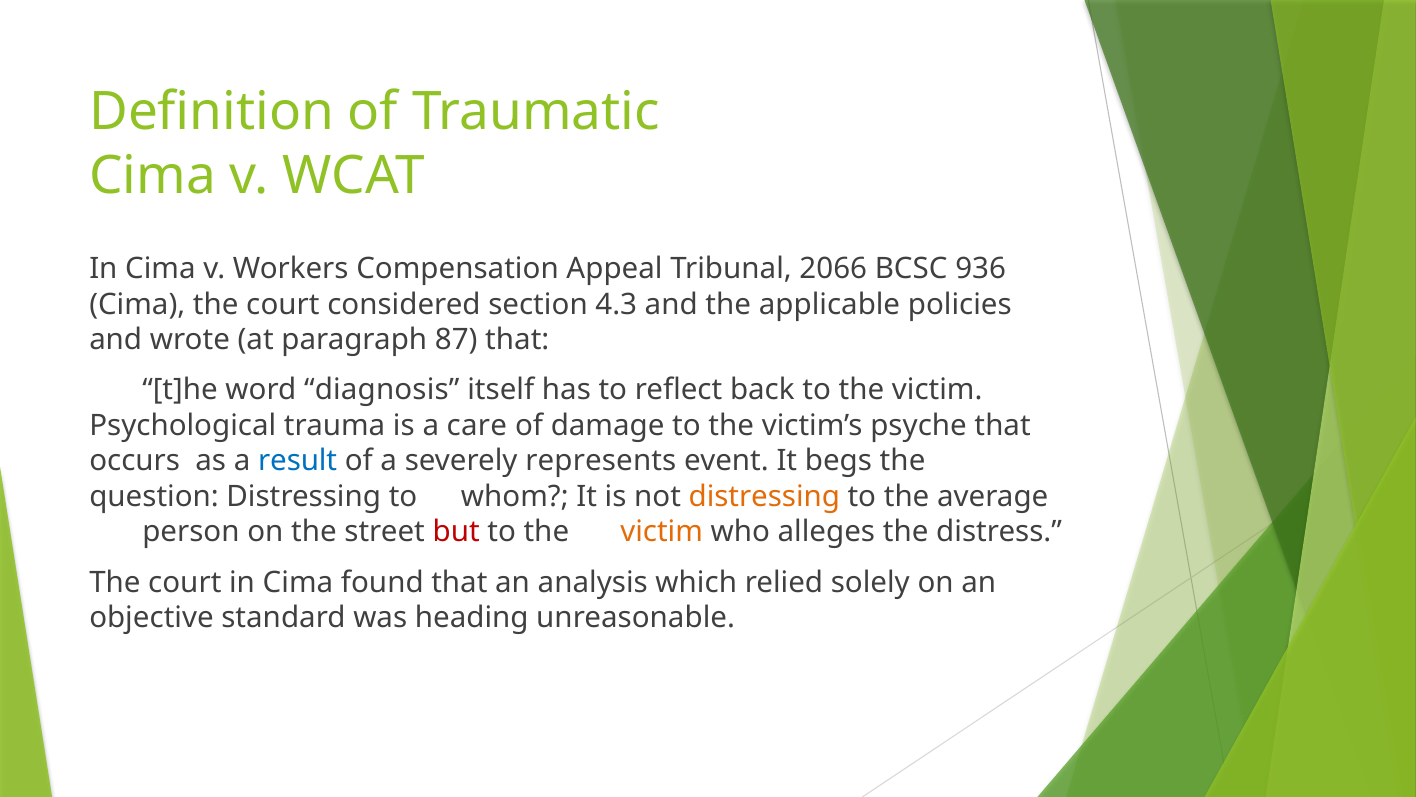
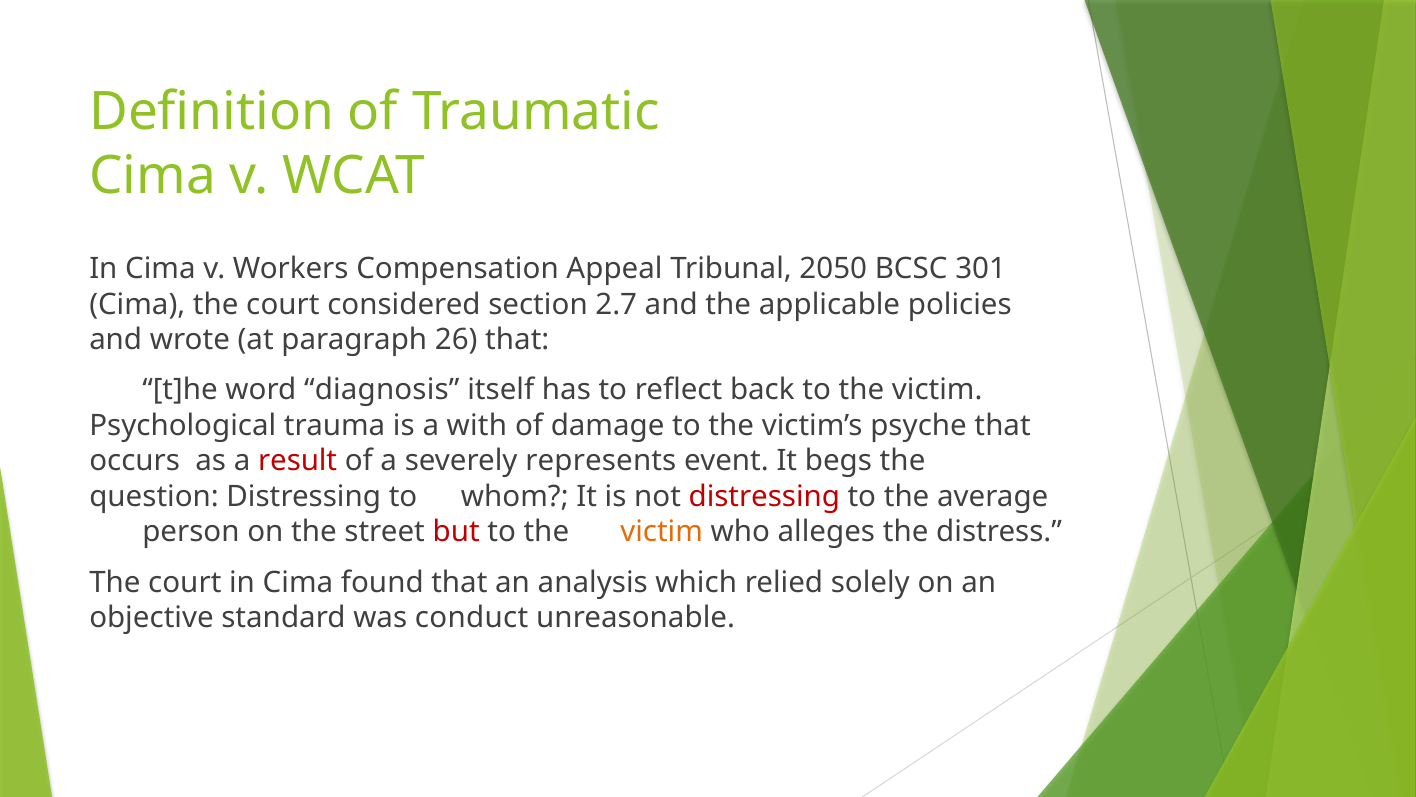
2066: 2066 -> 2050 (833, 269)
936: 936 -> 301 (981, 269)
4.3: 4.3 -> 2.7 (616, 304)
87: 87 -> 26 (456, 340)
care: care -> with (477, 425)
result colour: blue -> red (298, 461)
distressing colour: orange -> red (764, 496)
heading: heading -> conduct (472, 617)
